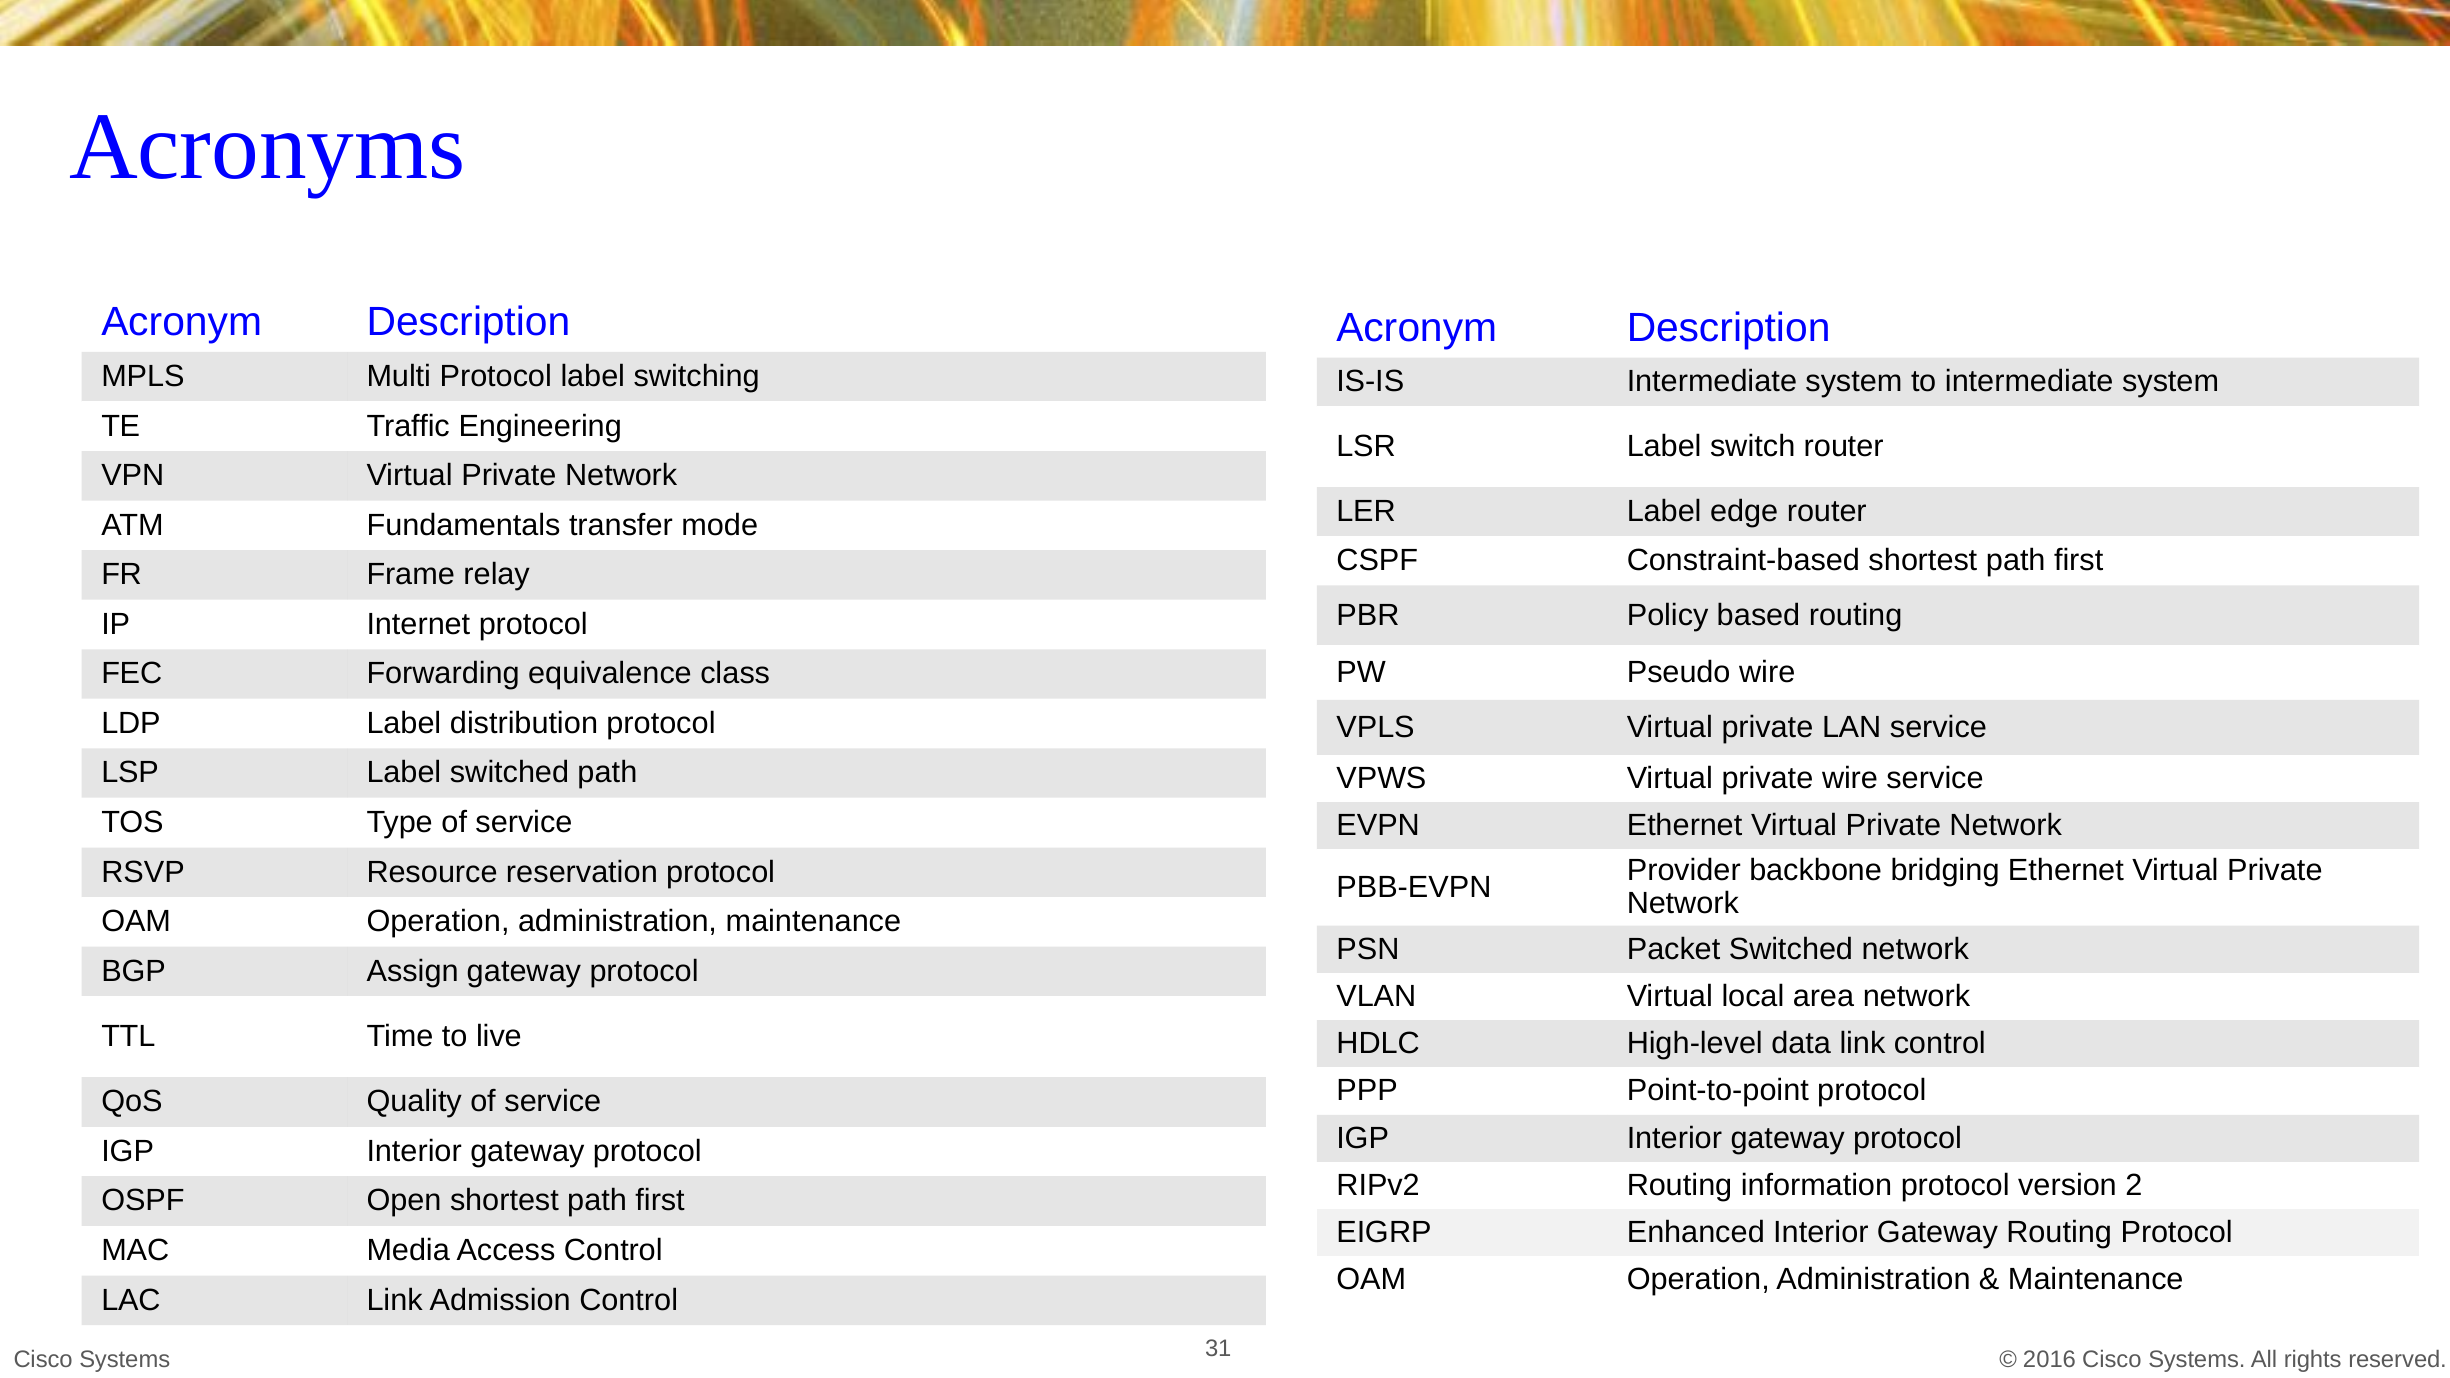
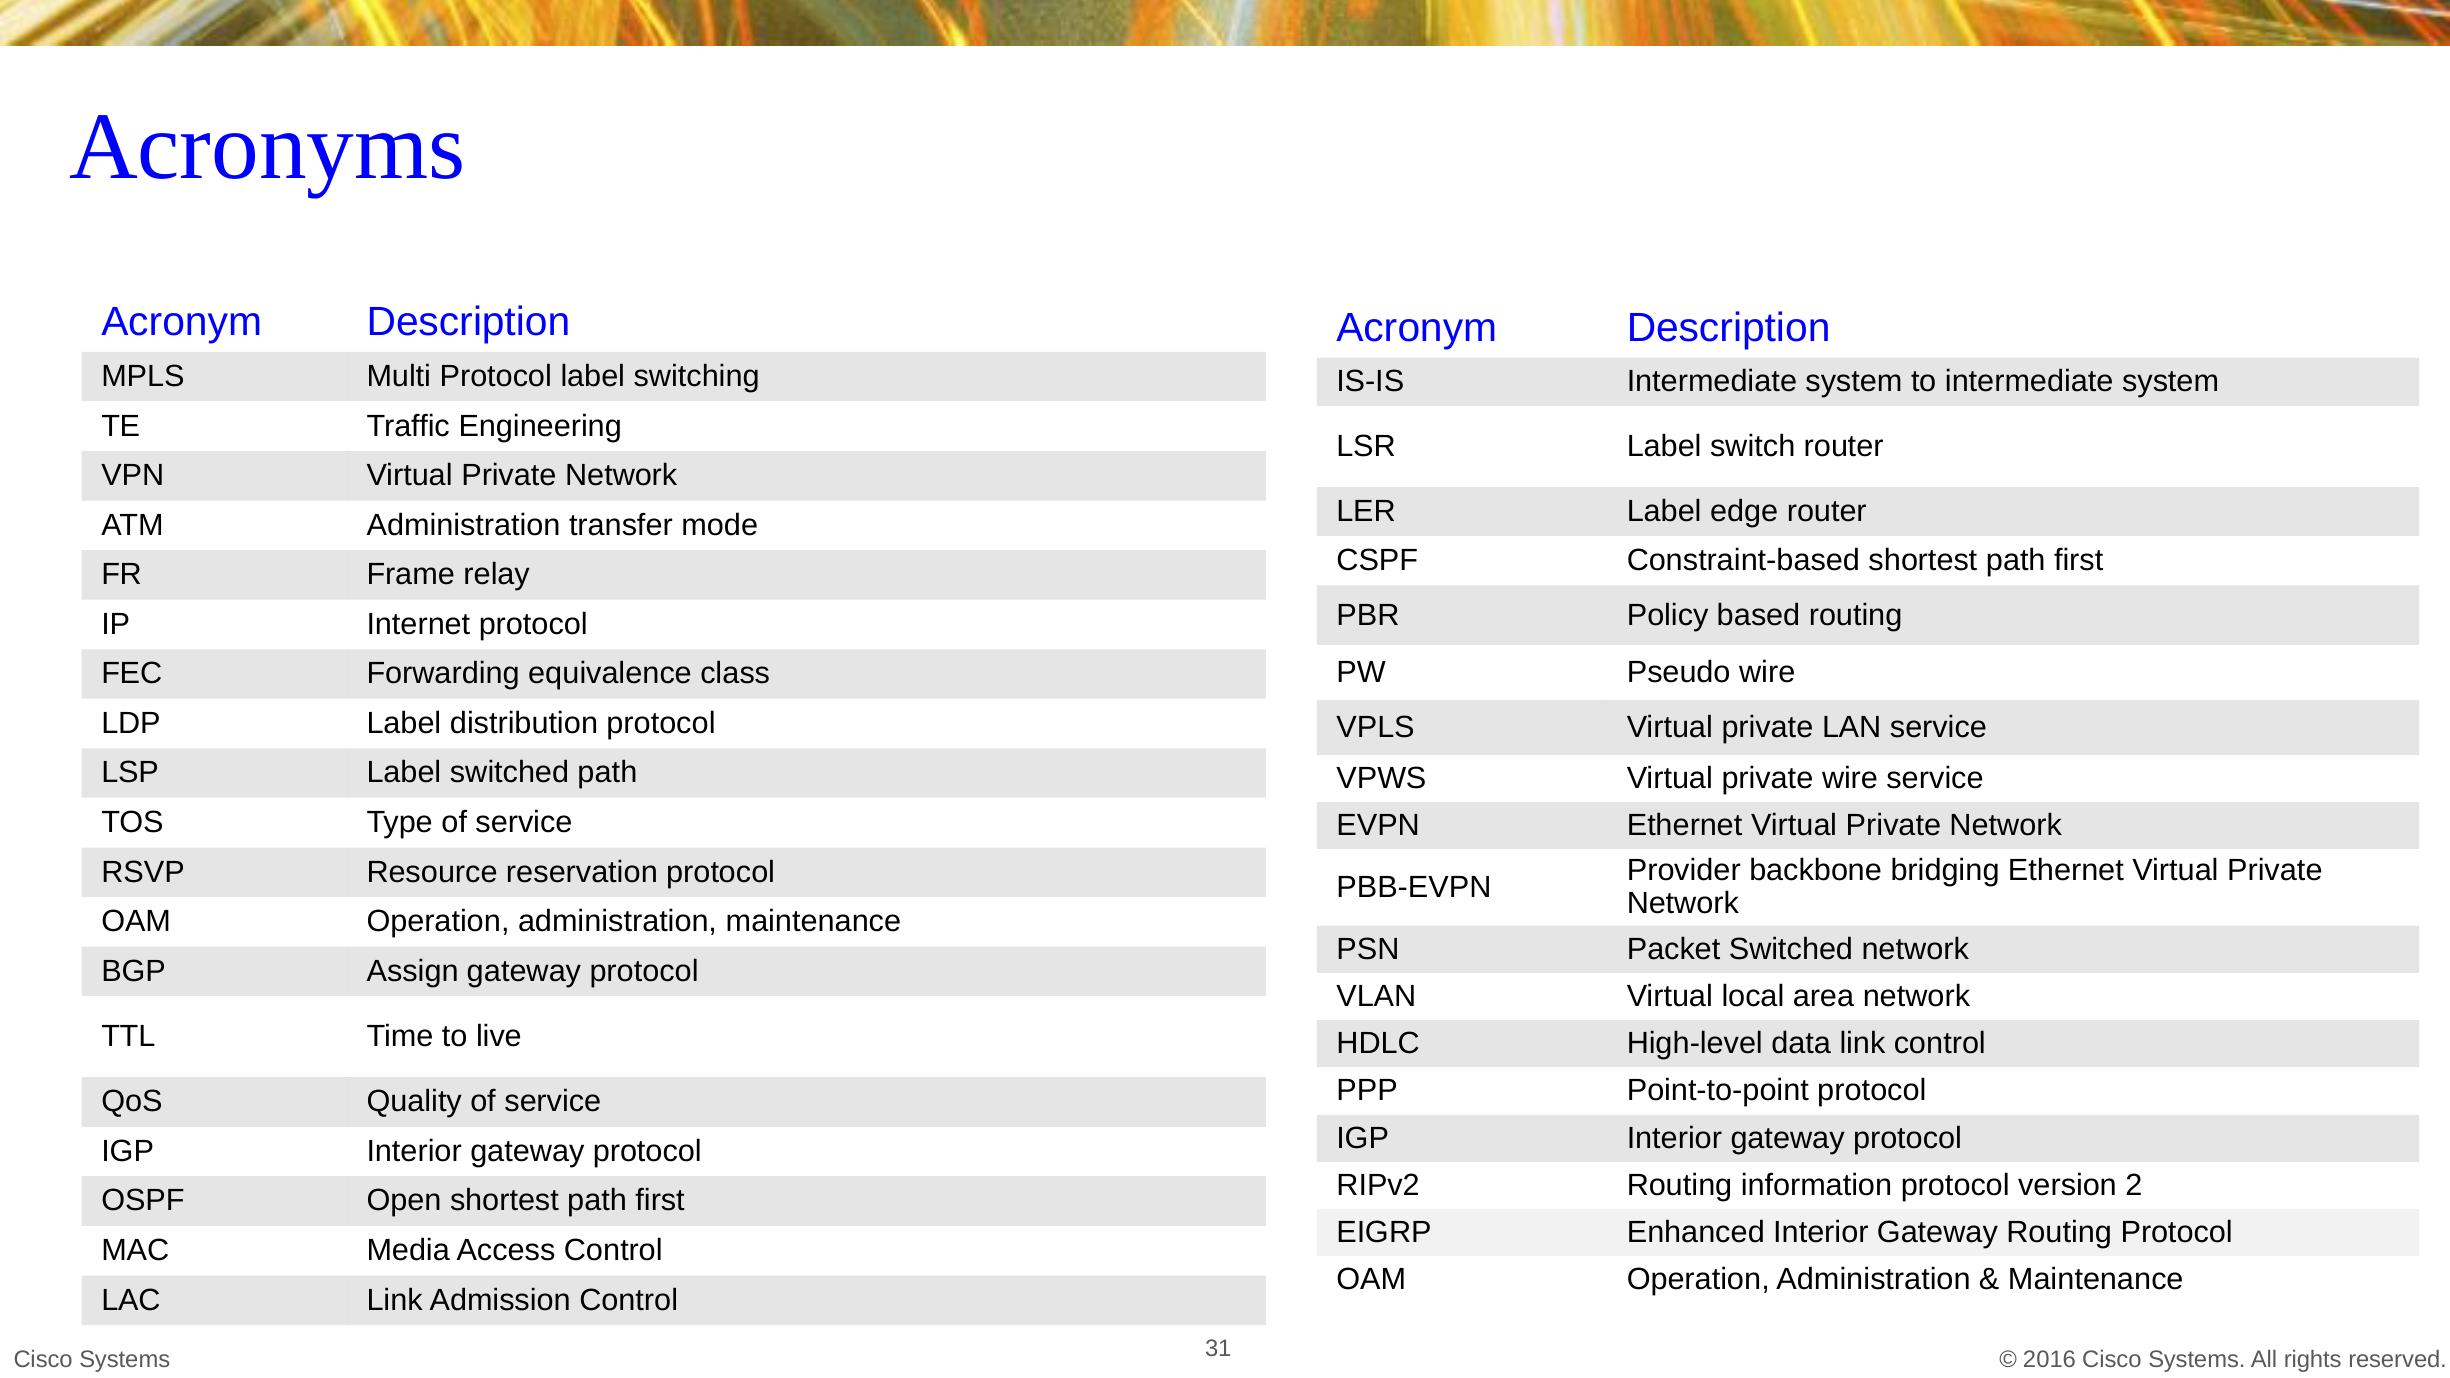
ATM Fundamentals: Fundamentals -> Administration (464, 525)
